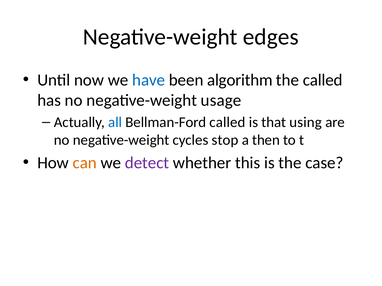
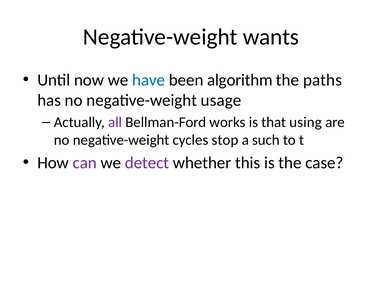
edges: edges -> wants (271, 37)
the called: called -> paths (322, 80)
all colour: blue -> purple (115, 122)
Bellman-Ford called: called -> works (227, 122)
then: then -> such (266, 140)
can colour: orange -> purple (85, 163)
